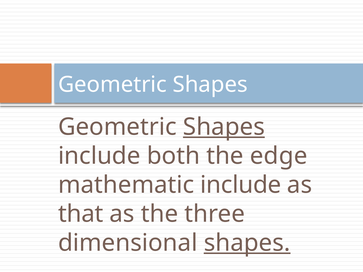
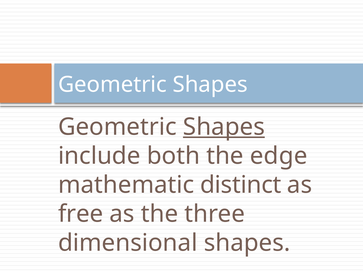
mathematic include: include -> distinct (241, 185)
that: that -> free (81, 214)
shapes underline: present -> none (247, 243)
